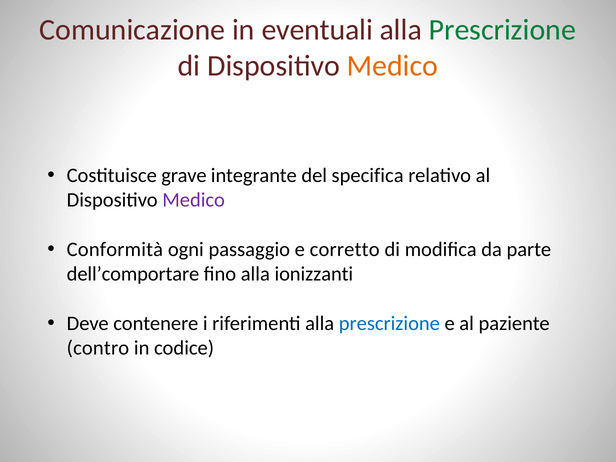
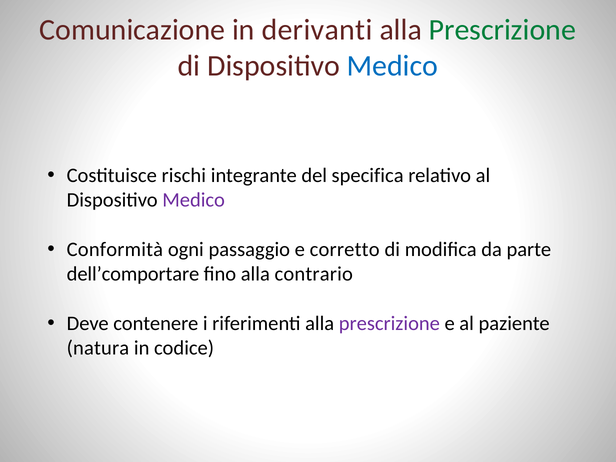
eventuali: eventuali -> derivanti (317, 30)
Medico colour: orange -> blue (392, 66)
grave: grave -> rischi (184, 176)
ionizzanti: ionizzanti -> contrario (314, 274)
prescrizione colour: blue -> purple (389, 323)
contro: contro -> natura (98, 348)
